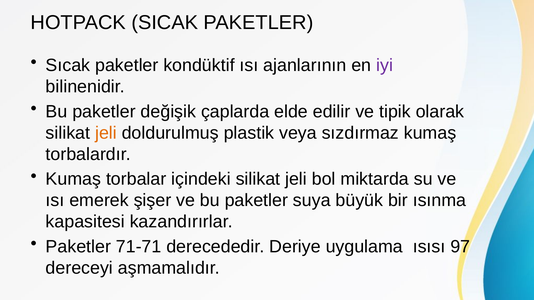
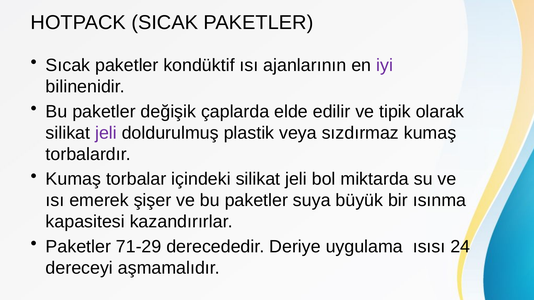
jeli colour: orange -> purple (106, 133)
71-71: 71-71 -> 71-29 (139, 247)
97: 97 -> 24 (460, 247)
